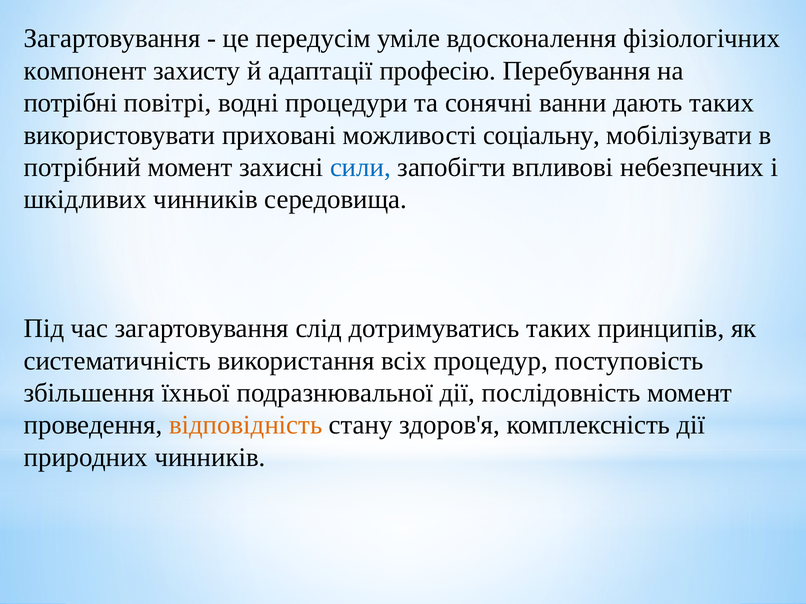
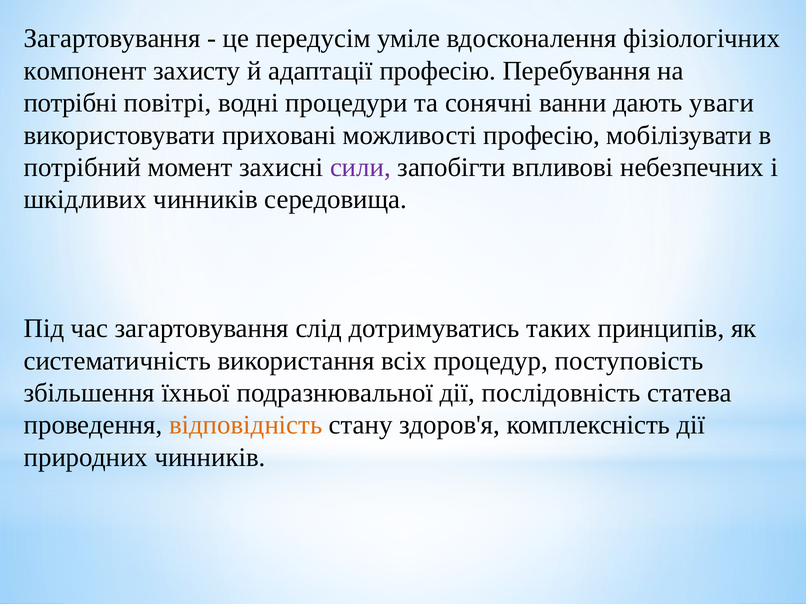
дають таких: таких -> уваги (722, 103)
можливості соціальну: соціальну -> професію (542, 135)
сили colour: blue -> purple (360, 168)
послідовність момент: момент -> статева (689, 393)
